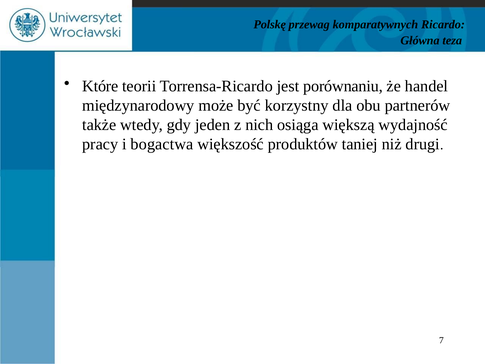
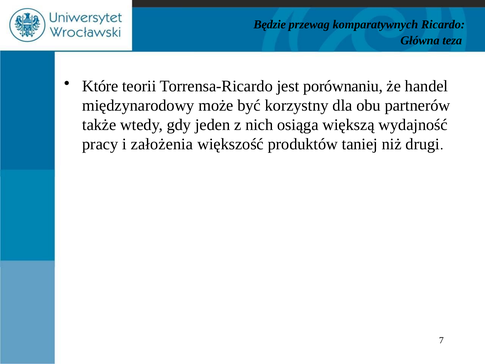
Polskę: Polskę -> Będzie (270, 25)
bogactwa: bogactwa -> założenia (162, 144)
